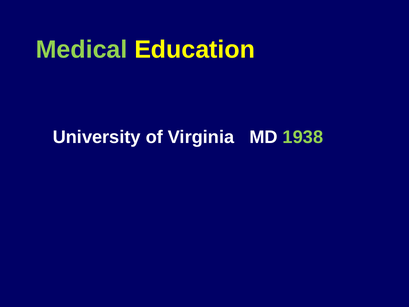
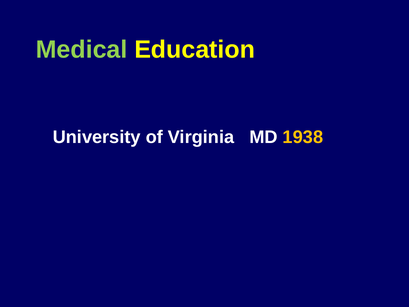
1938 colour: light green -> yellow (303, 137)
